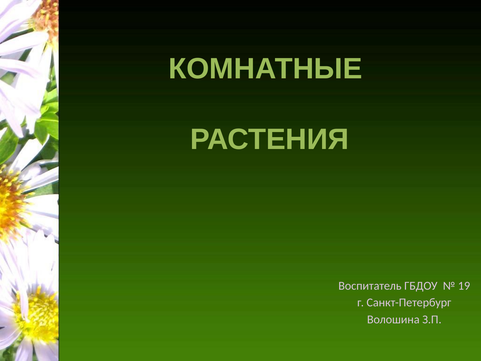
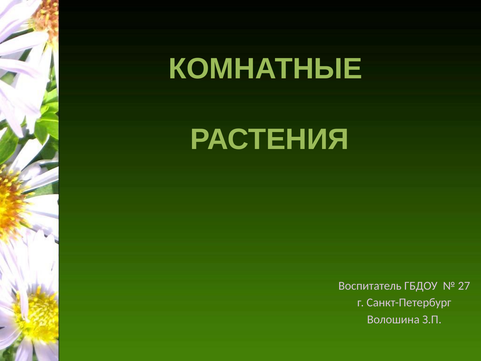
19: 19 -> 27 (464, 286)
